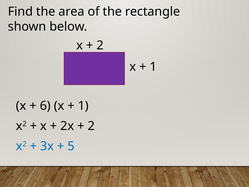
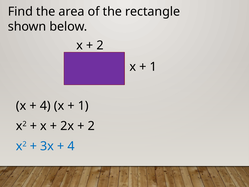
6: 6 -> 4 (45, 106)
5: 5 -> 4 (71, 146)
